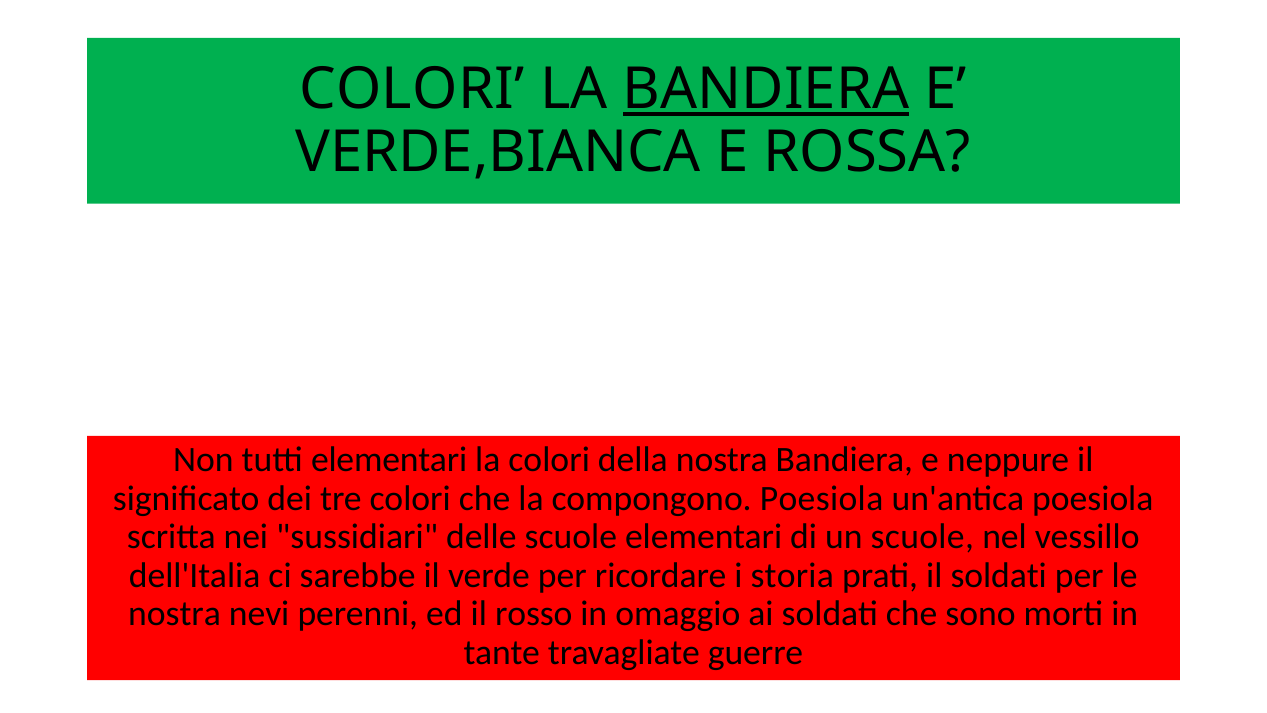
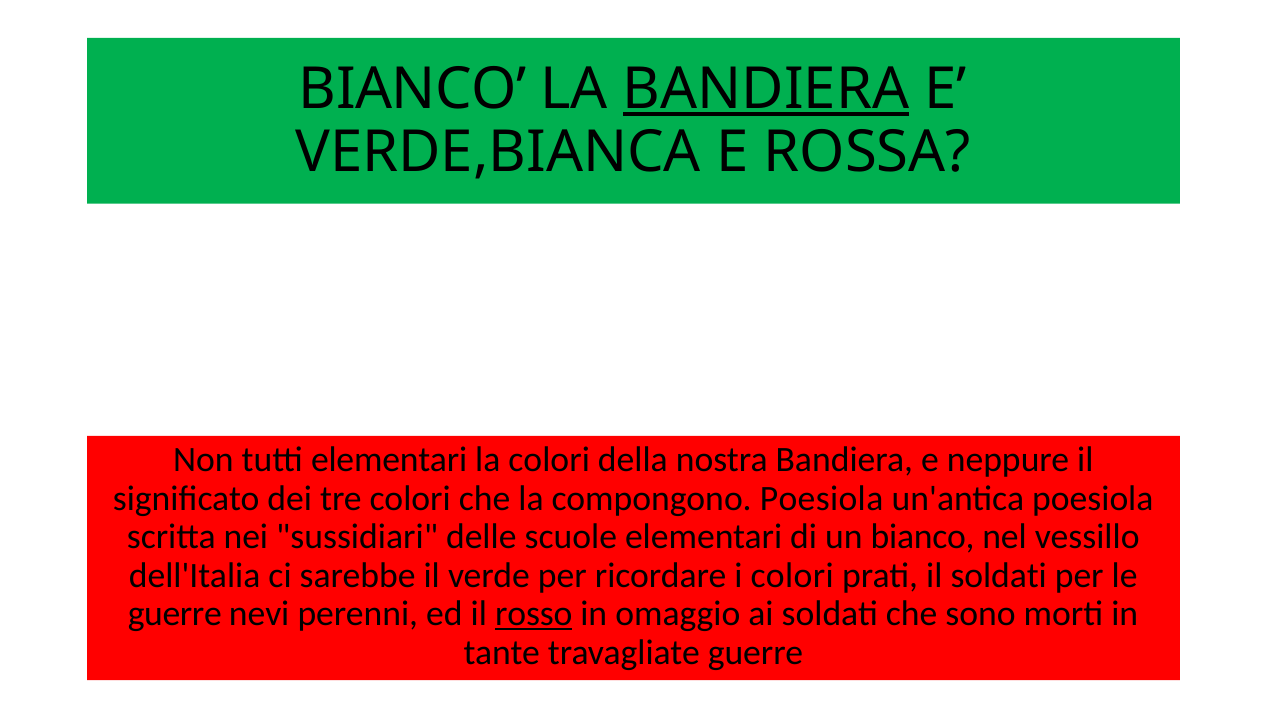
COLORI: COLORI -> BIANCO (413, 89)
un scuole: scuole -> bianco (923, 537)
i storia: storia -> colori (792, 575)
nostra: nostra -> guerre (175, 614)
rosso underline: none -> present (534, 614)
